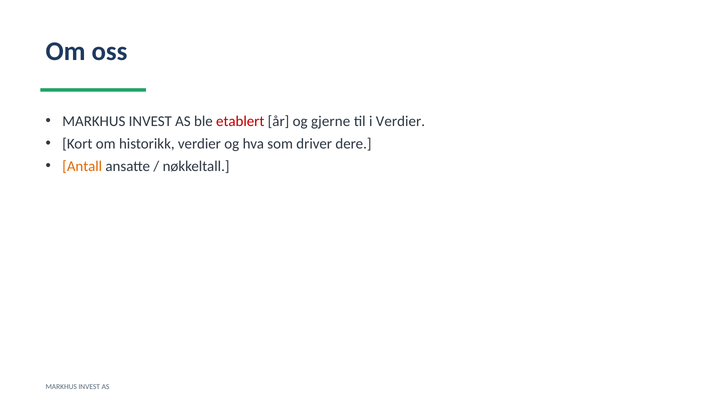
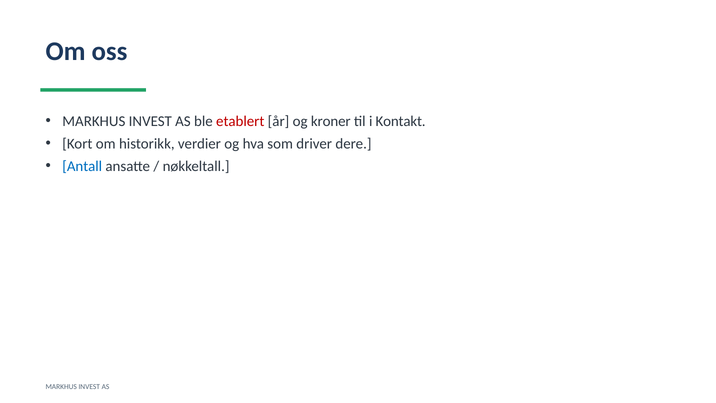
gjerne: gjerne -> kroner (331, 121)
i Verdier: Verdier -> Kontakt (401, 121)
Antall colour: orange -> blue (82, 166)
